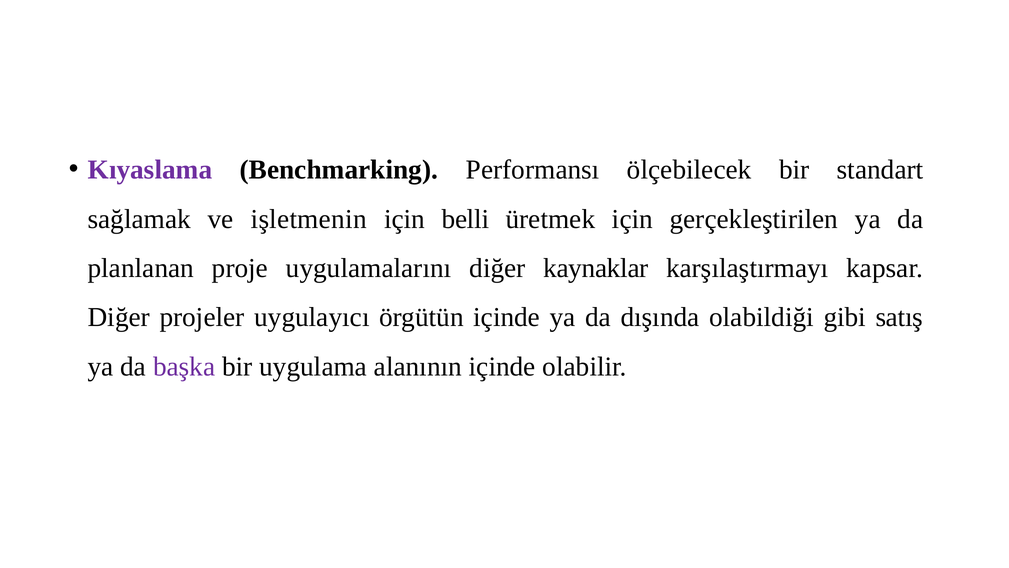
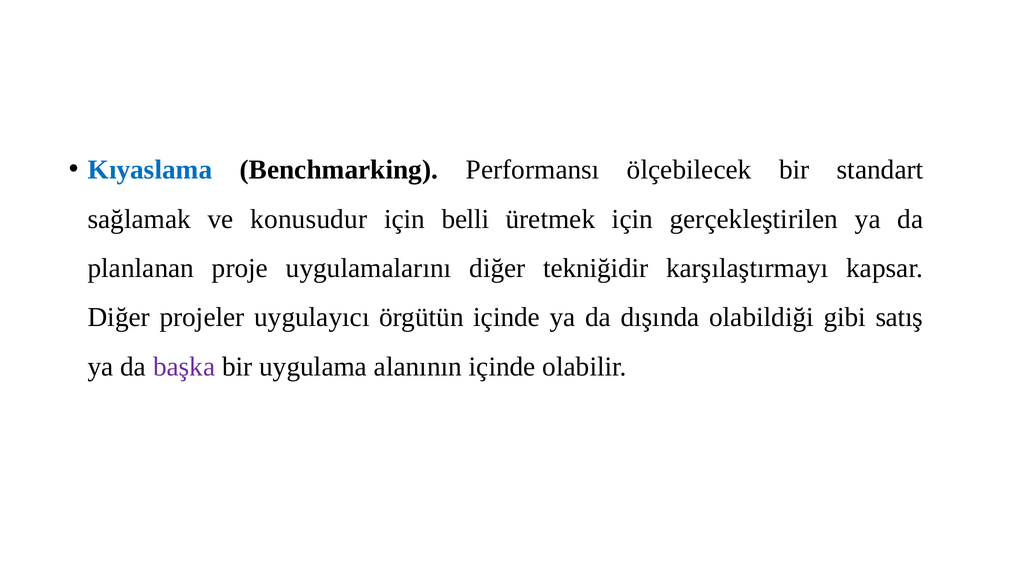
Kıyaslama colour: purple -> blue (150, 170)
işletmenin: işletmenin -> konusudur (309, 219)
kaynaklar: kaynaklar -> tekniğidir (596, 268)
